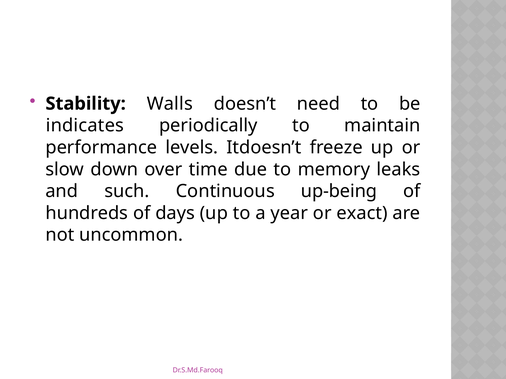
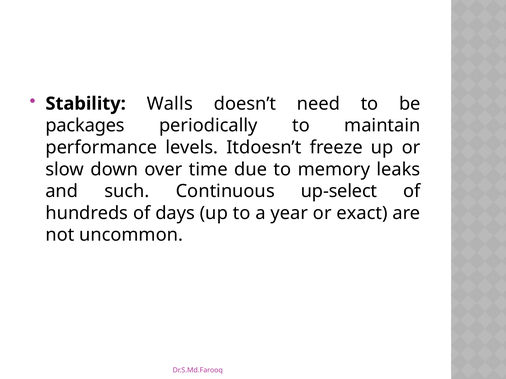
indicates: indicates -> packages (85, 126)
up-being: up-being -> up-select (339, 191)
